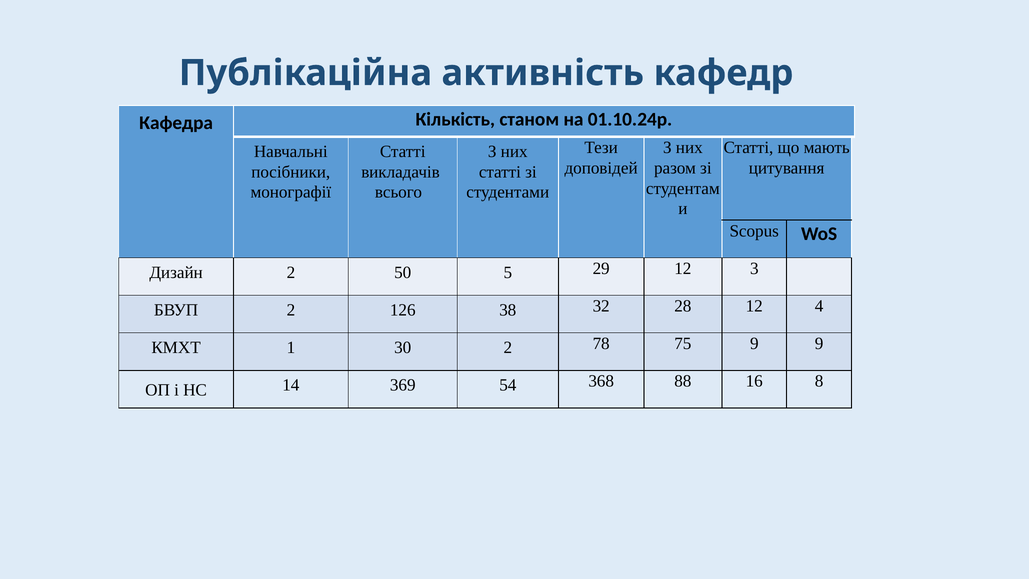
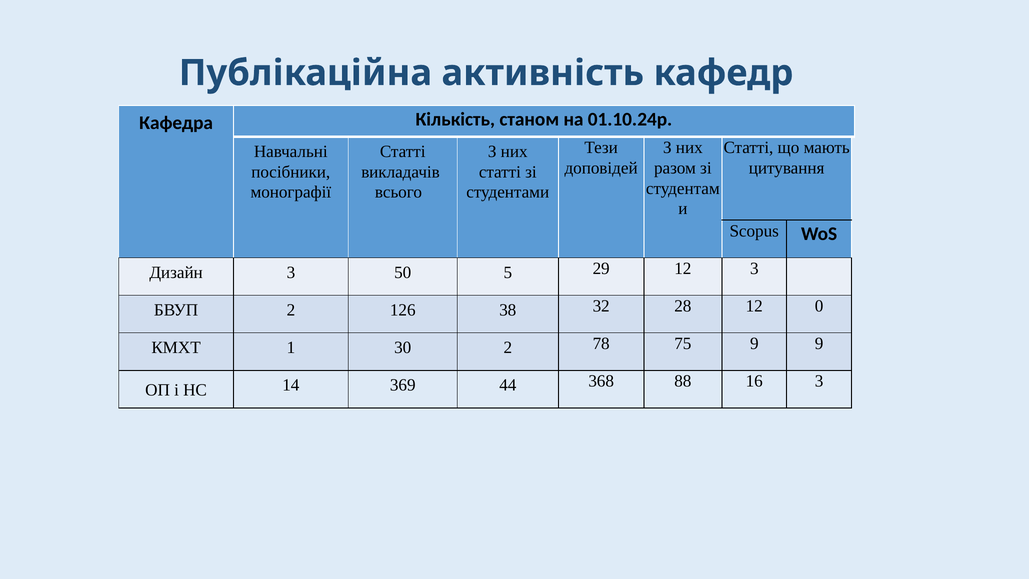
Дизайн 2: 2 -> 3 (291, 272)
4: 4 -> 0 (819, 306)
54: 54 -> 44 (508, 385)
16 8: 8 -> 3 (819, 381)
